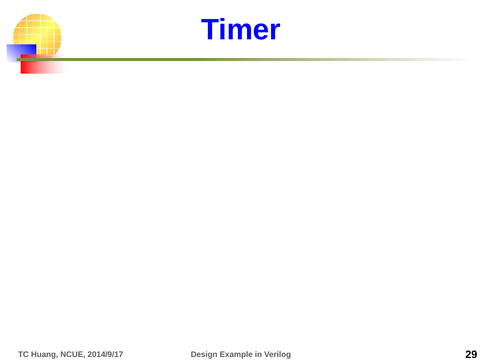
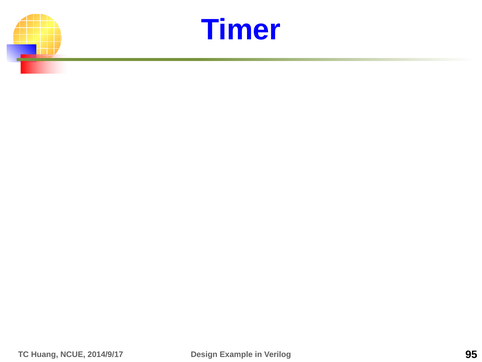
29: 29 -> 95 (471, 354)
